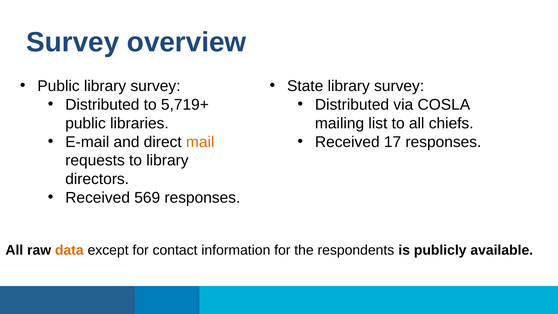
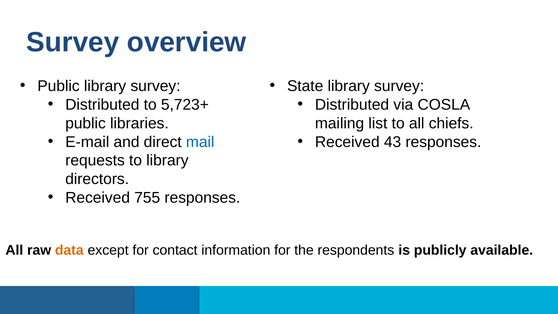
5,719+: 5,719+ -> 5,723+ (185, 105)
mail colour: orange -> blue (200, 142)
17: 17 -> 43 (393, 142)
569: 569 -> 755 (147, 198)
